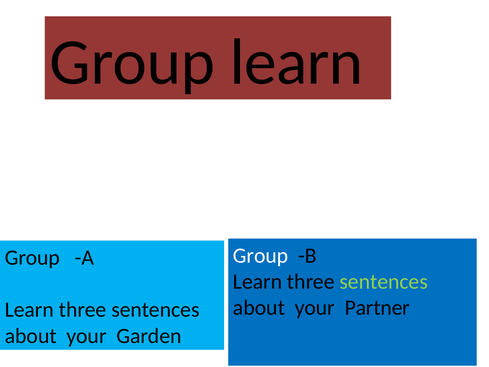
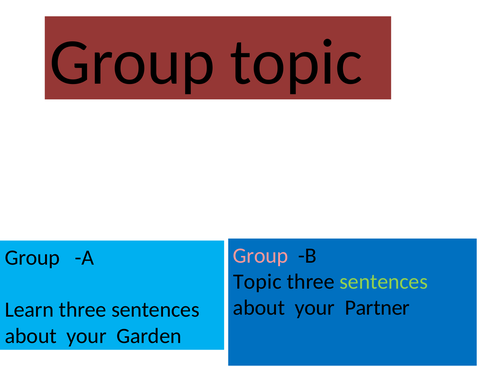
Group learn: learn -> topic (296, 62)
Group colour: white -> pink (261, 255)
Learn: Learn -> Topic (257, 281)
